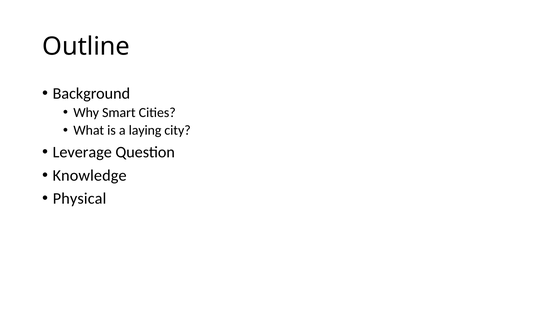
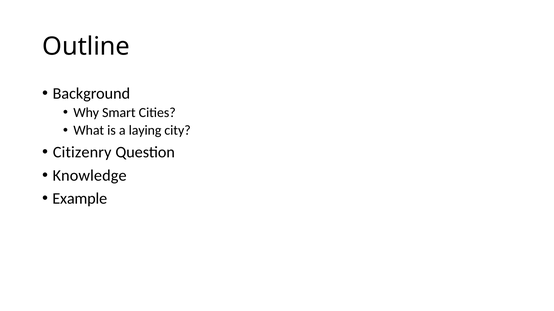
Leverage: Leverage -> Citizenry (82, 153)
Physical: Physical -> Example (80, 199)
